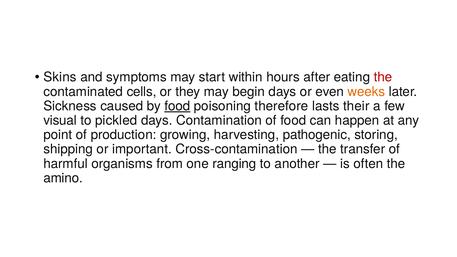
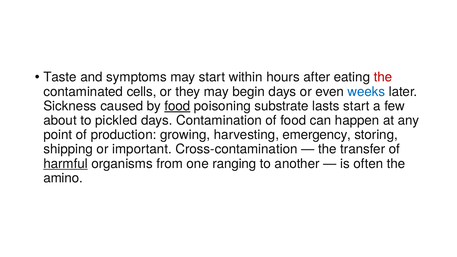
Skins: Skins -> Taste (60, 77)
weeks colour: orange -> blue (366, 92)
therefore: therefore -> substrate (282, 106)
lasts their: their -> start (356, 106)
visual: visual -> about (60, 120)
pathogenic: pathogenic -> emergency (317, 135)
harmful underline: none -> present (66, 164)
